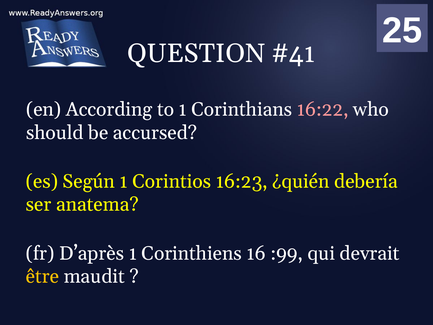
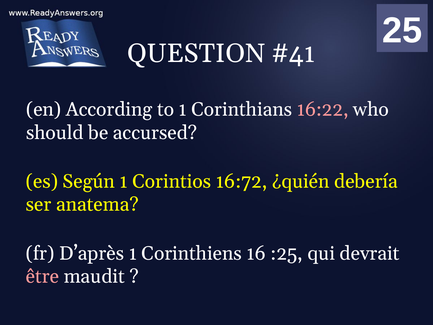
16:23: 16:23 -> 16:72 (242, 181)
:99: :99 -> :25 (286, 253)
être colour: yellow -> pink (42, 276)
